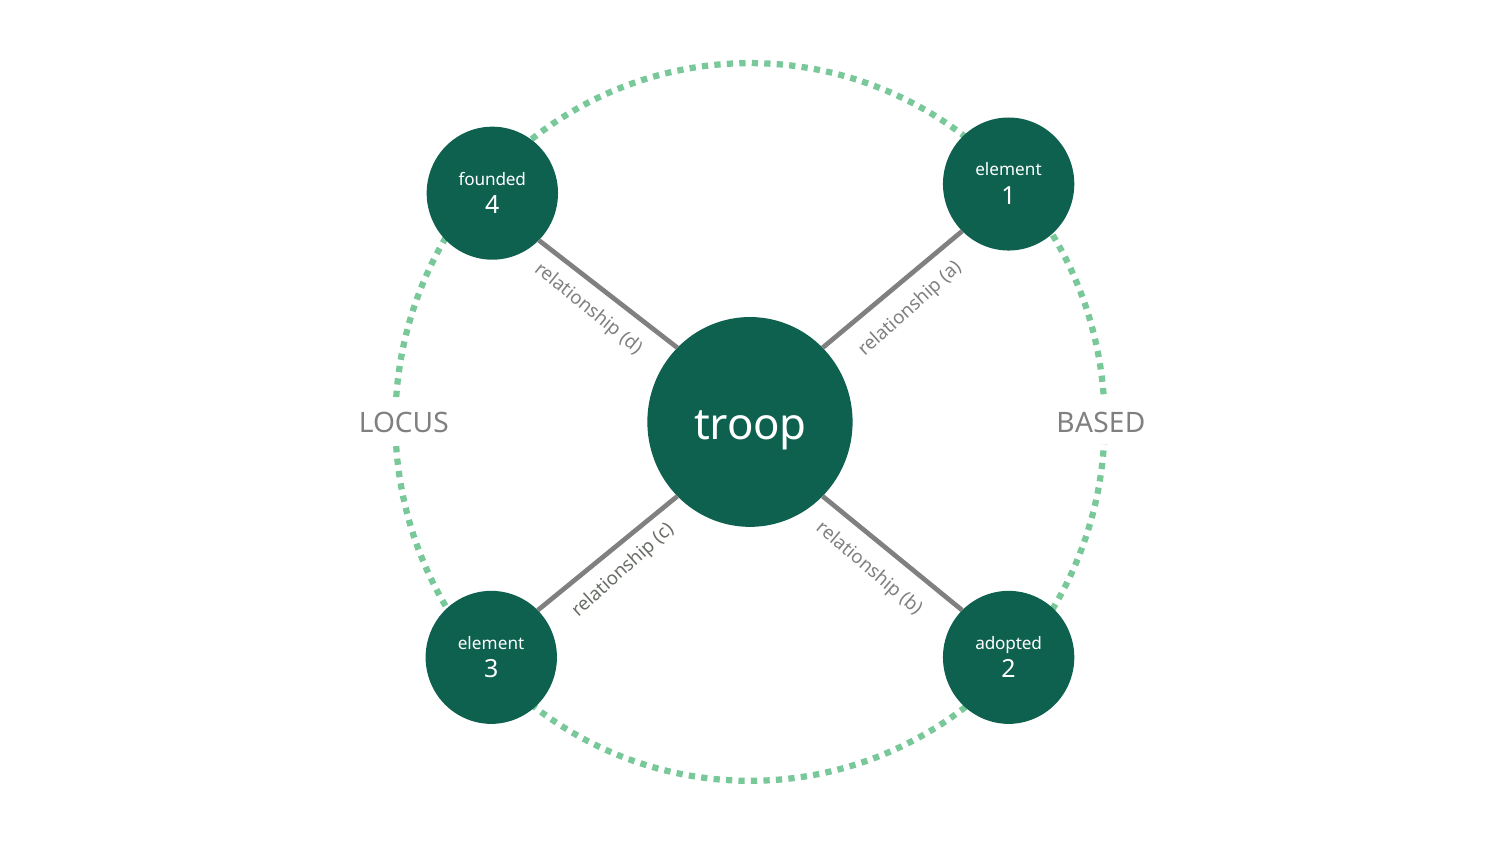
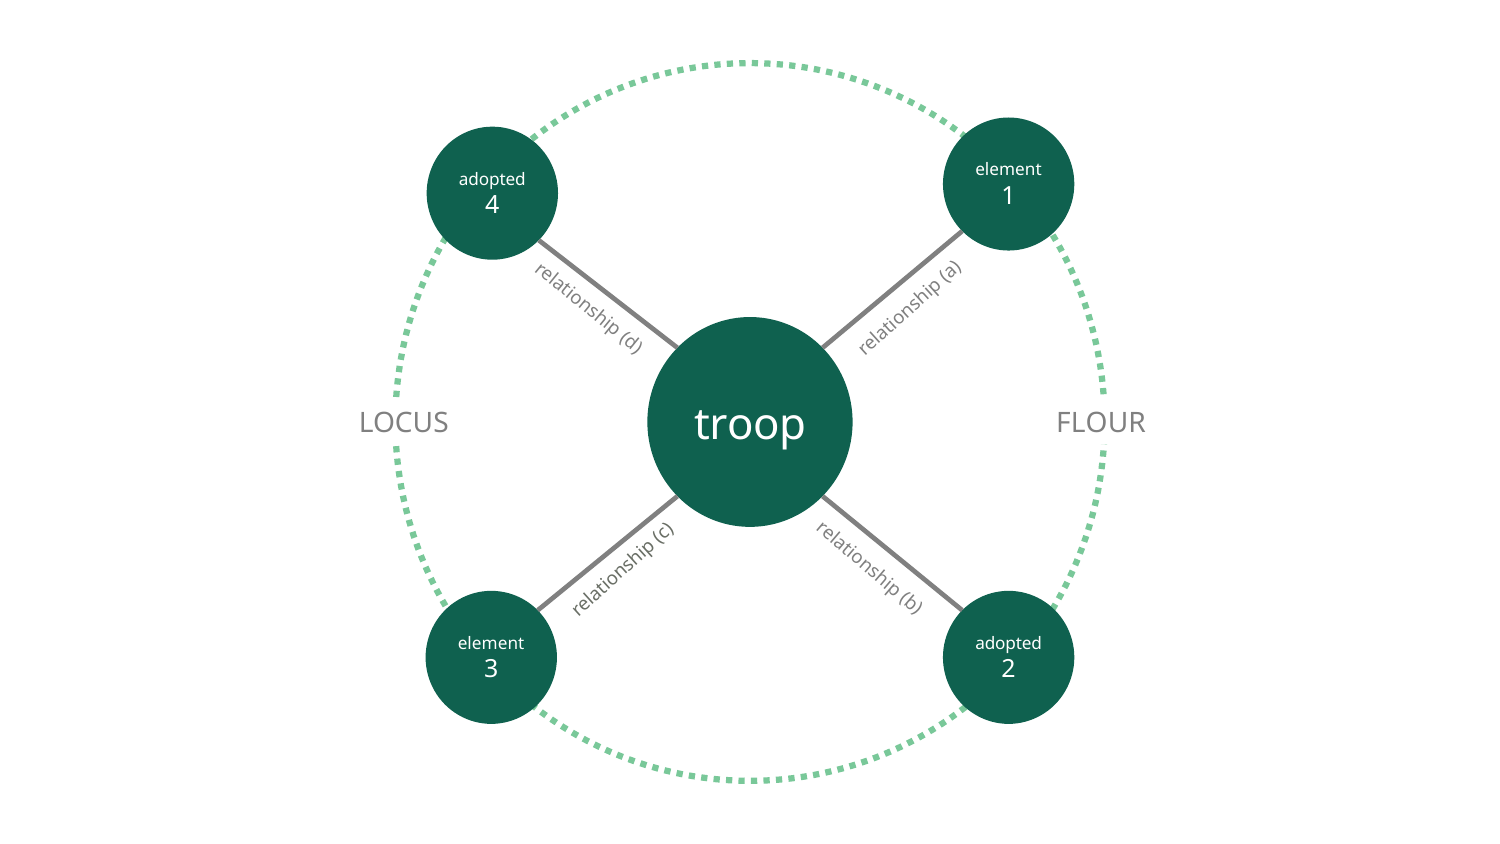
founded: founded -> adopted (492, 179)
BASED: BASED -> FLOUR (1101, 423)
